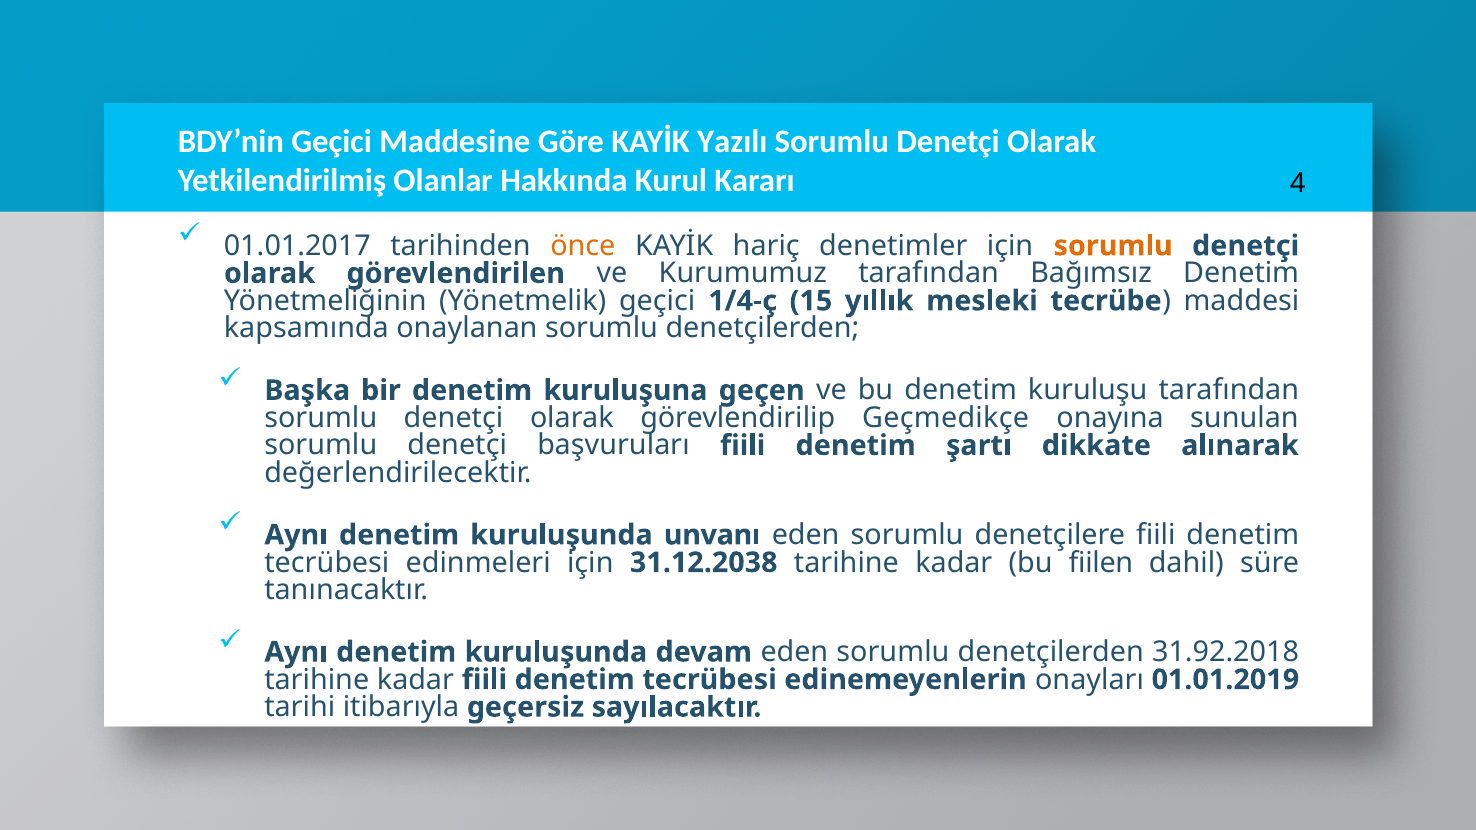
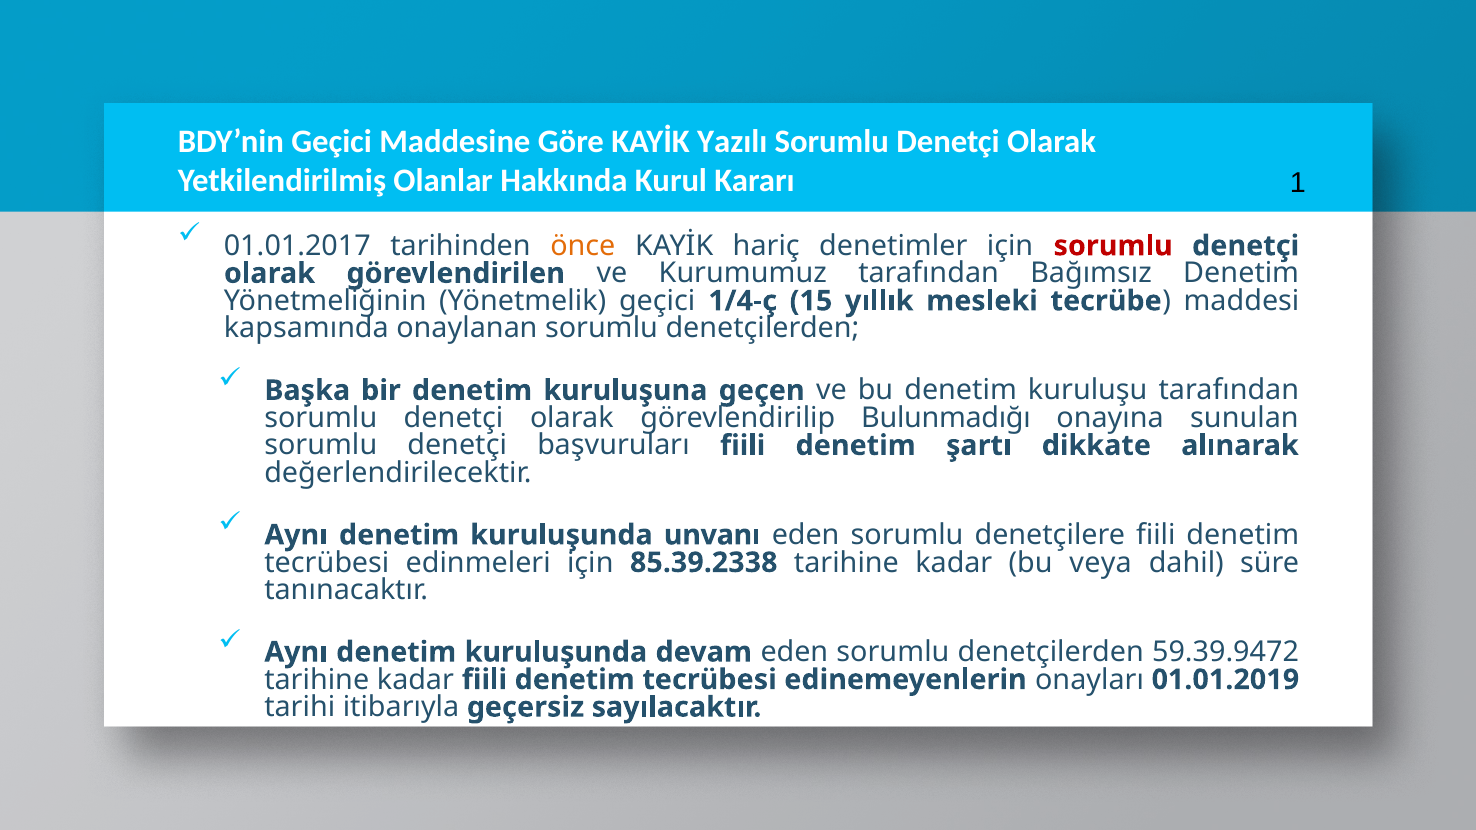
4: 4 -> 1 (1298, 183)
sorumlu colour: orange -> red (1113, 246)
Geçmedikçe: Geçmedikçe -> Bulunmadığı (946, 418)
31.12.2038: 31.12.2038 -> 85.39.2338 (704, 563)
fiilen: fiilen -> veya (1101, 563)
31.92.2018: 31.92.2018 -> 59.39.9472 (1226, 652)
